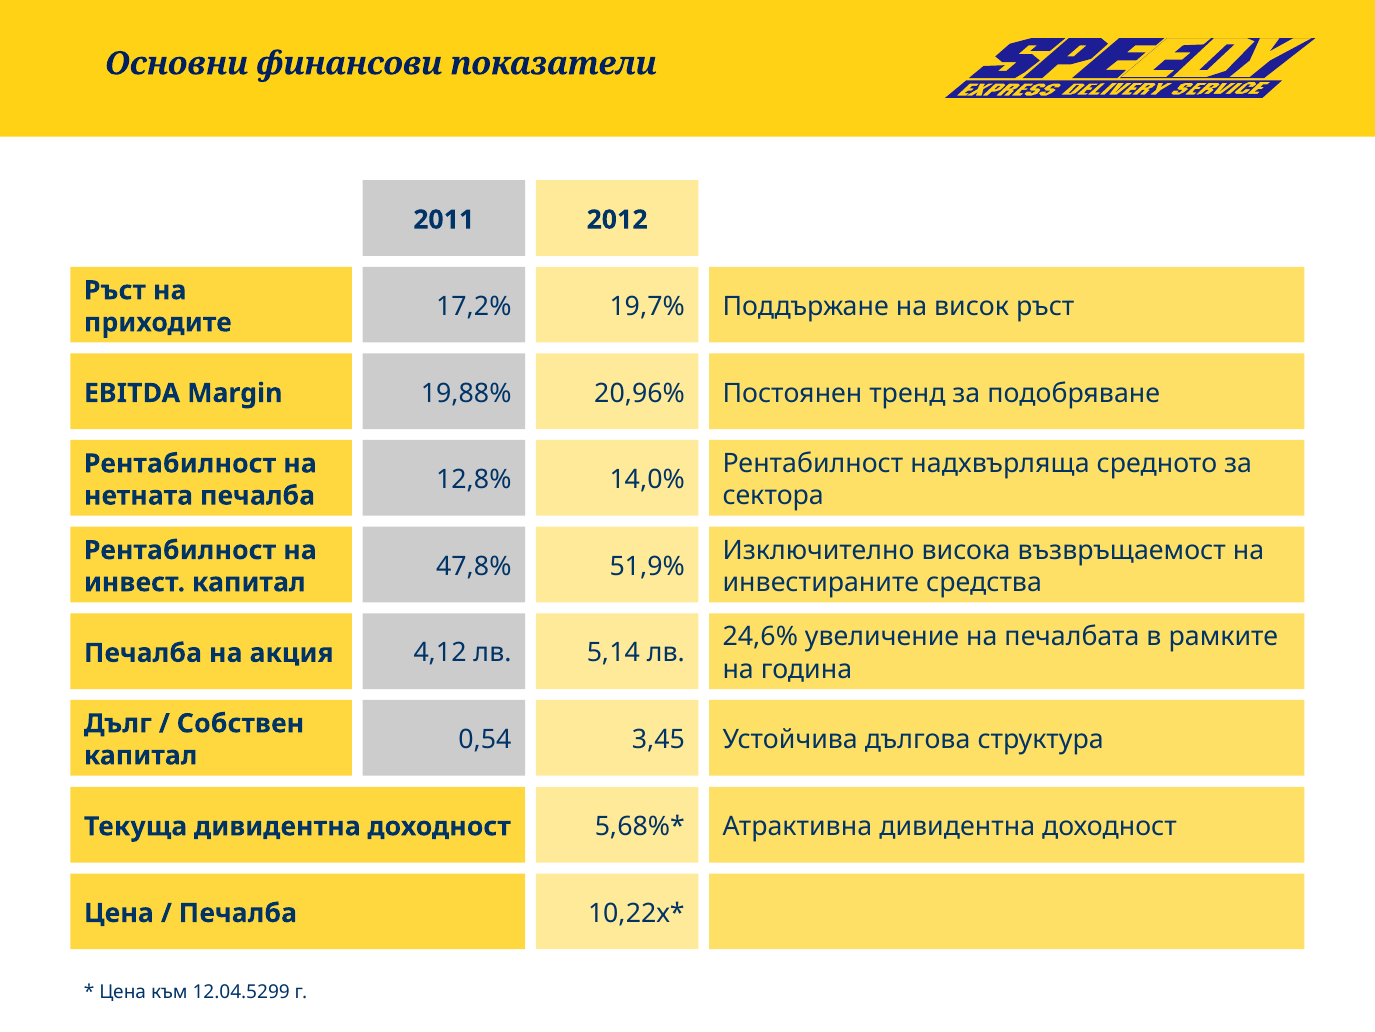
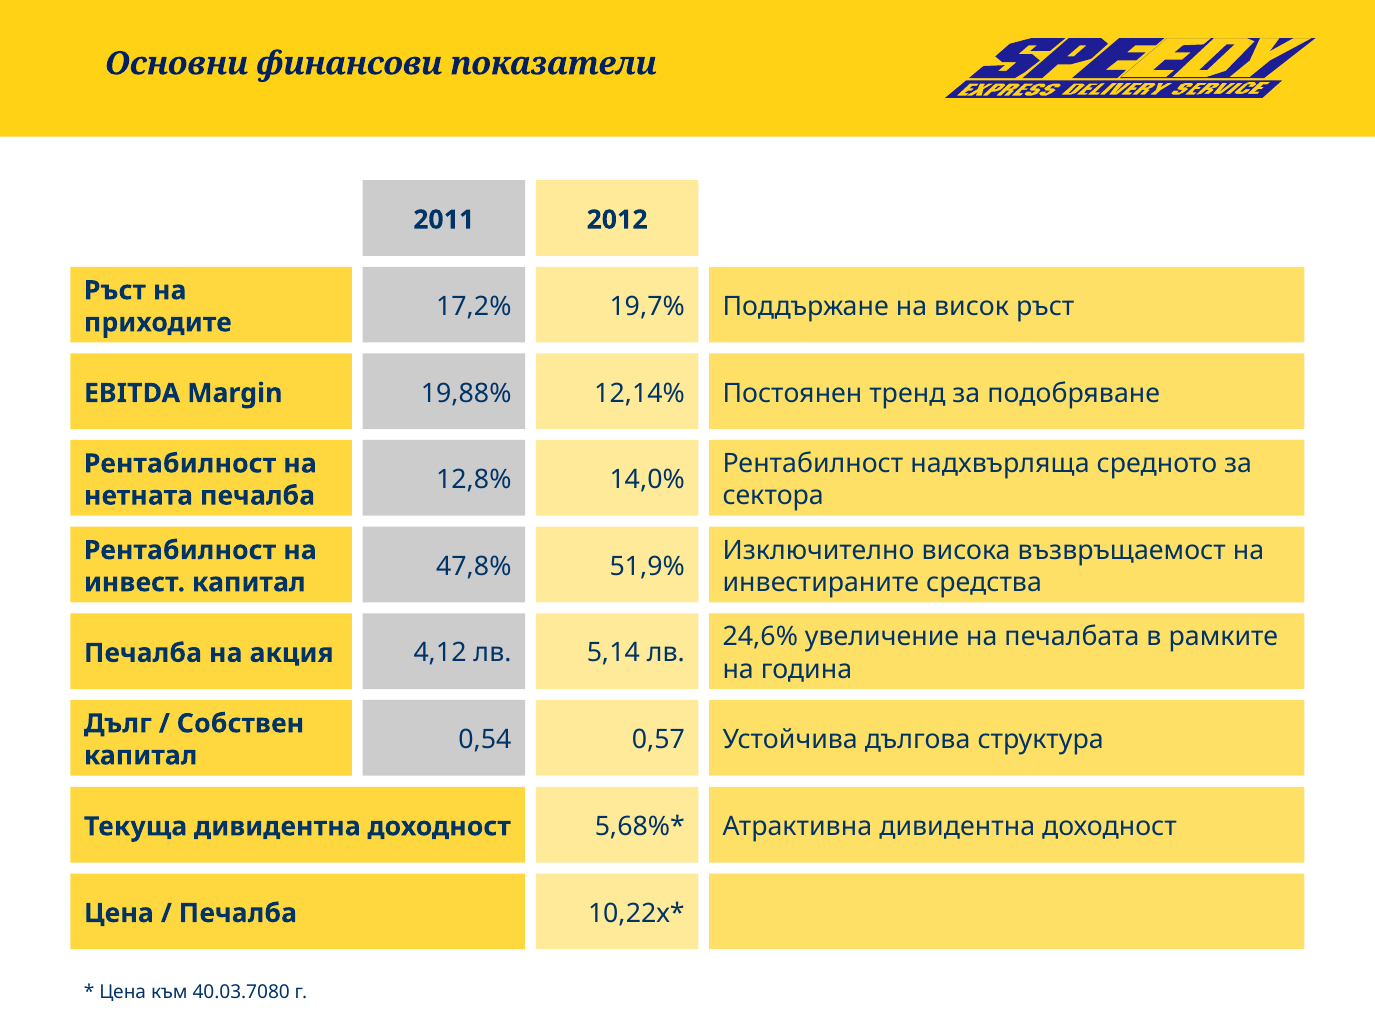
20,96%: 20,96% -> 12,14% (640, 393)
3,45: 3,45 -> 0,57 (658, 739)
12.04.5299: 12.04.5299 -> 40.03.7080 (241, 991)
